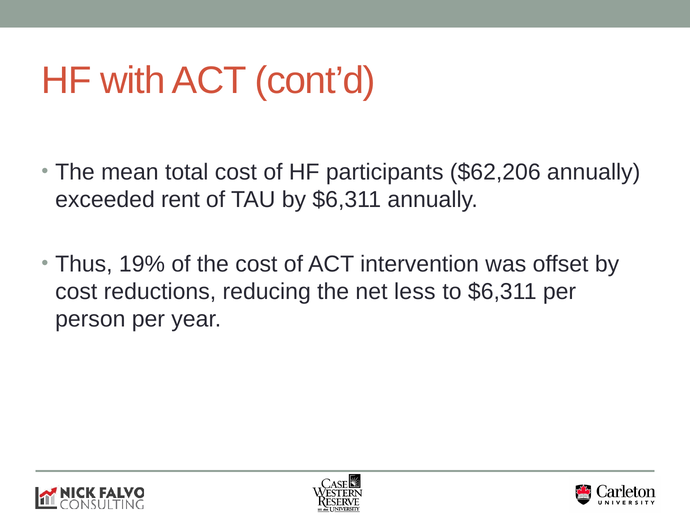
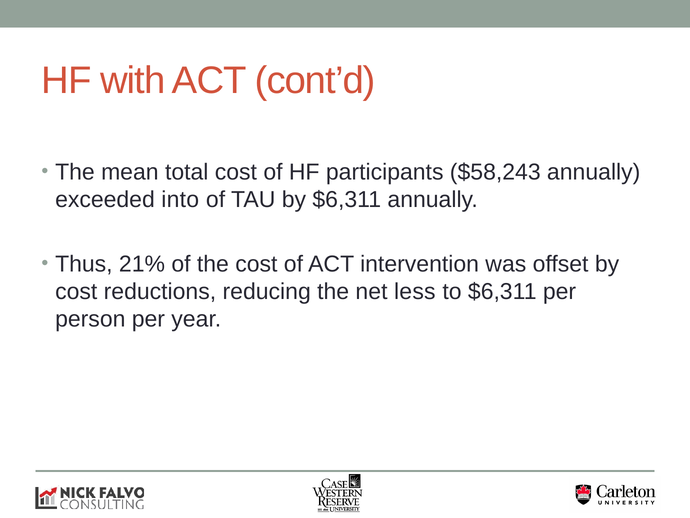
$62,206: $62,206 -> $58,243 (495, 172)
rent: rent -> into (180, 199)
19%: 19% -> 21% (142, 264)
